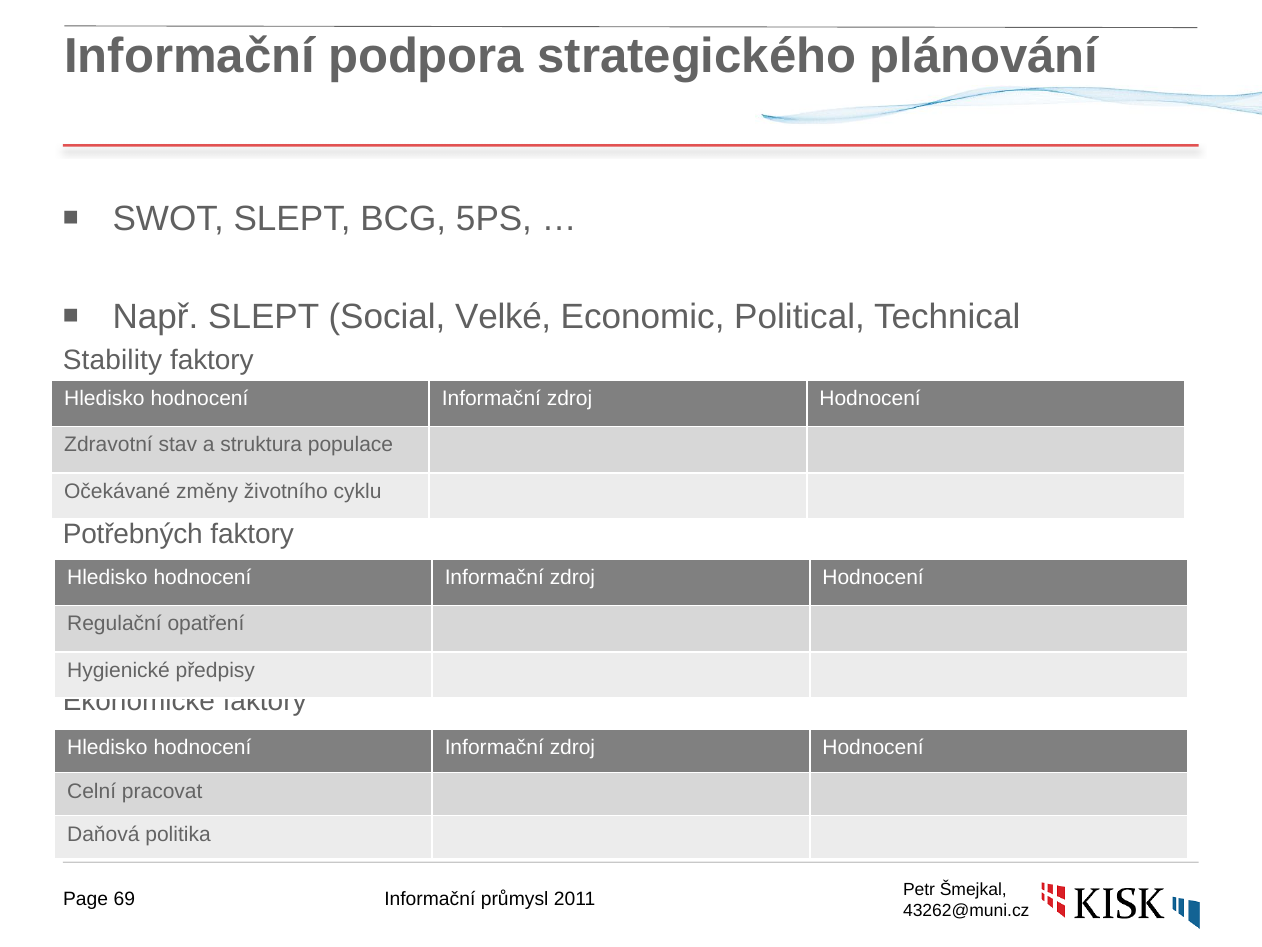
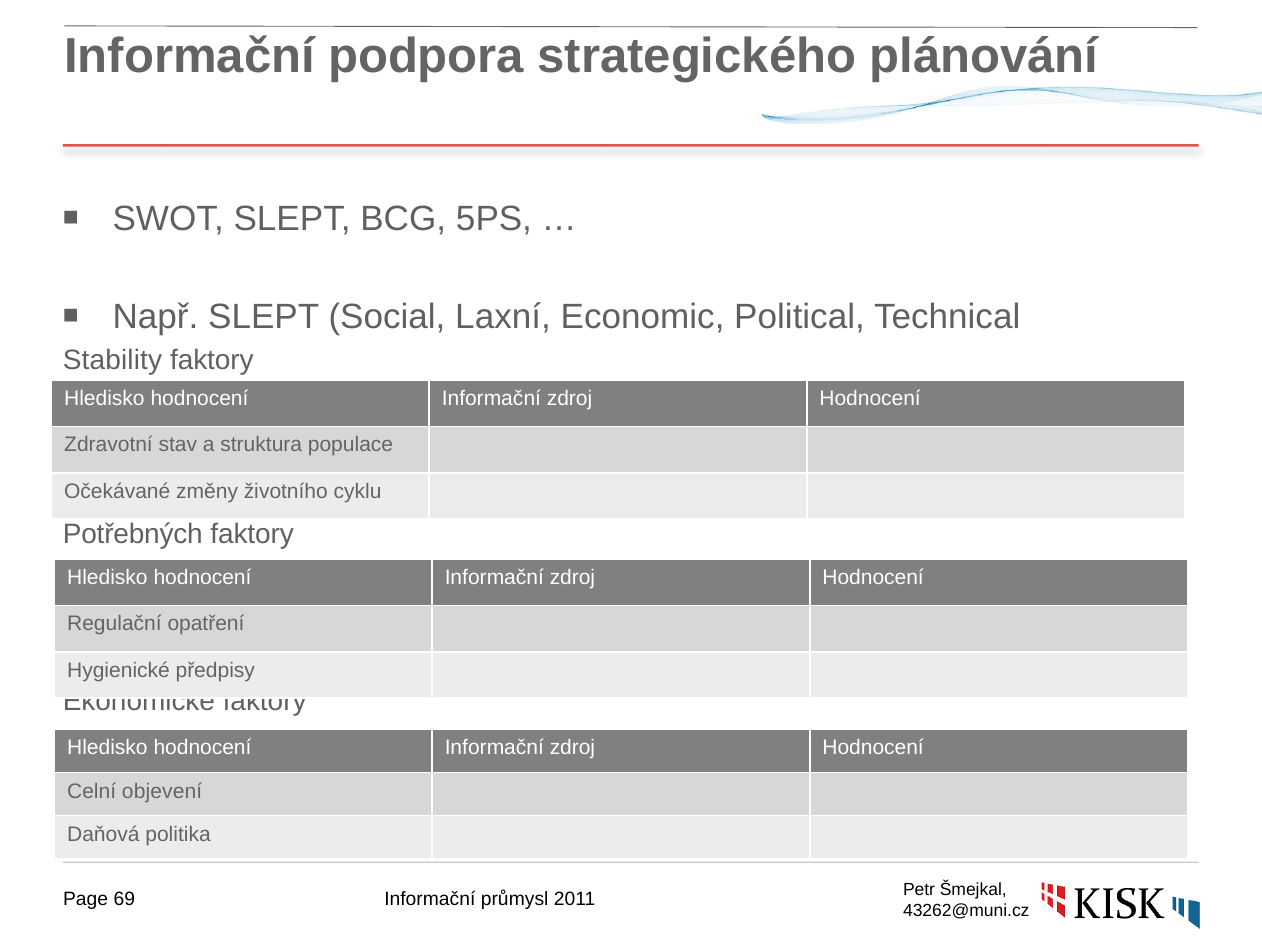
Velké: Velké -> Laxní (503, 317)
pracovat: pracovat -> objevení (162, 791)
